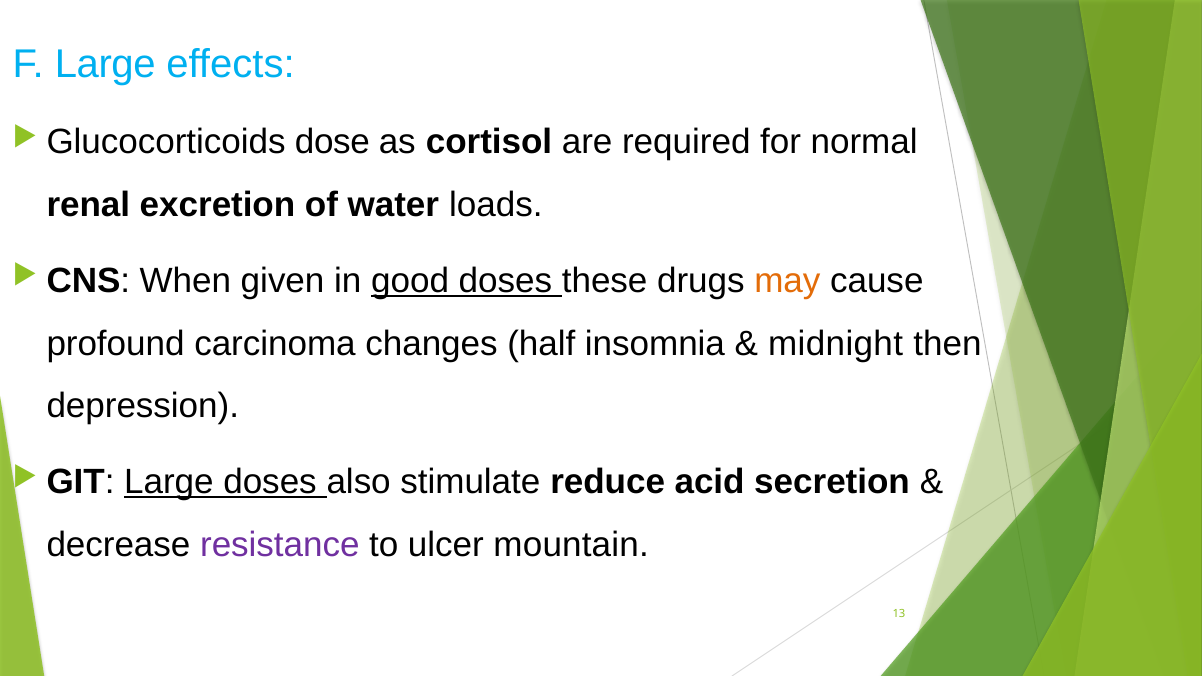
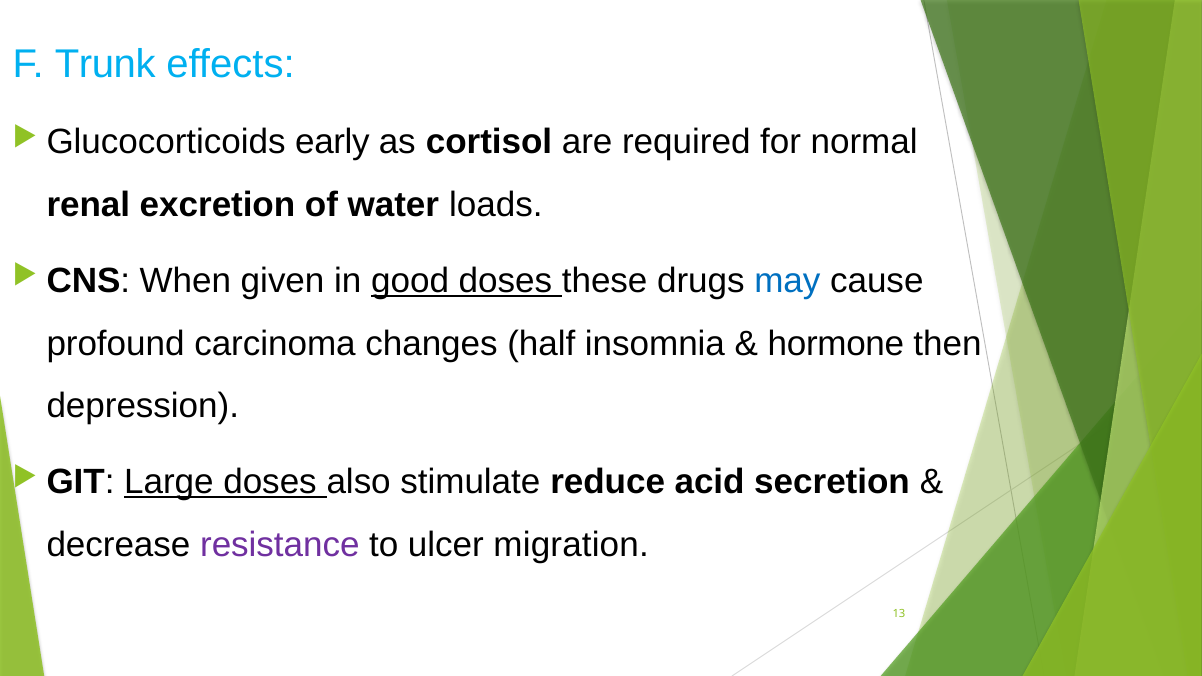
F Large: Large -> Trunk (105, 64)
dose: dose -> early (332, 142)
may colour: orange -> blue (787, 281)
midnight: midnight -> hormone (836, 344)
mountain: mountain -> migration (571, 545)
